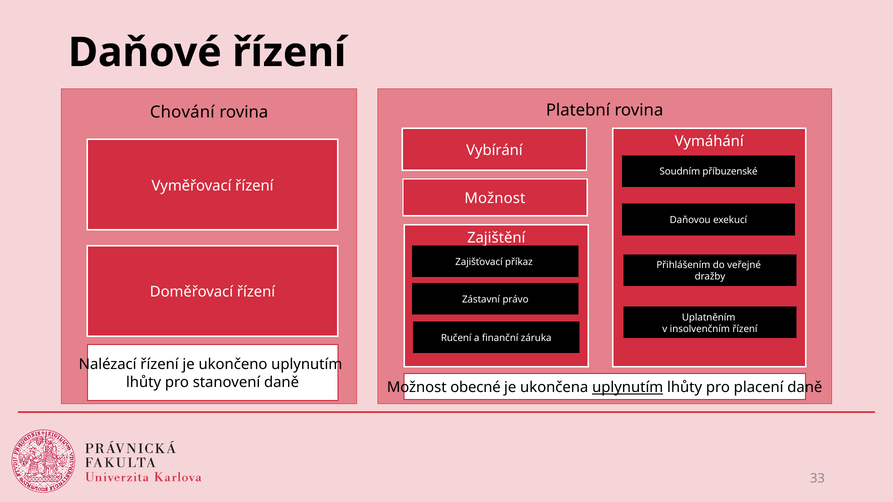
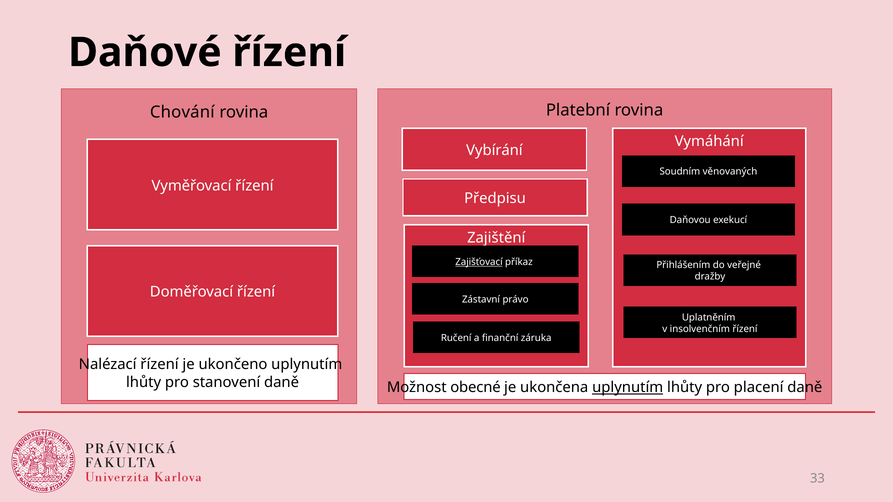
příbuzenské: příbuzenské -> věnovaných (730, 172)
Možnost: Možnost -> Předpisu (495, 199)
Zajišťovací underline: none -> present (479, 262)
